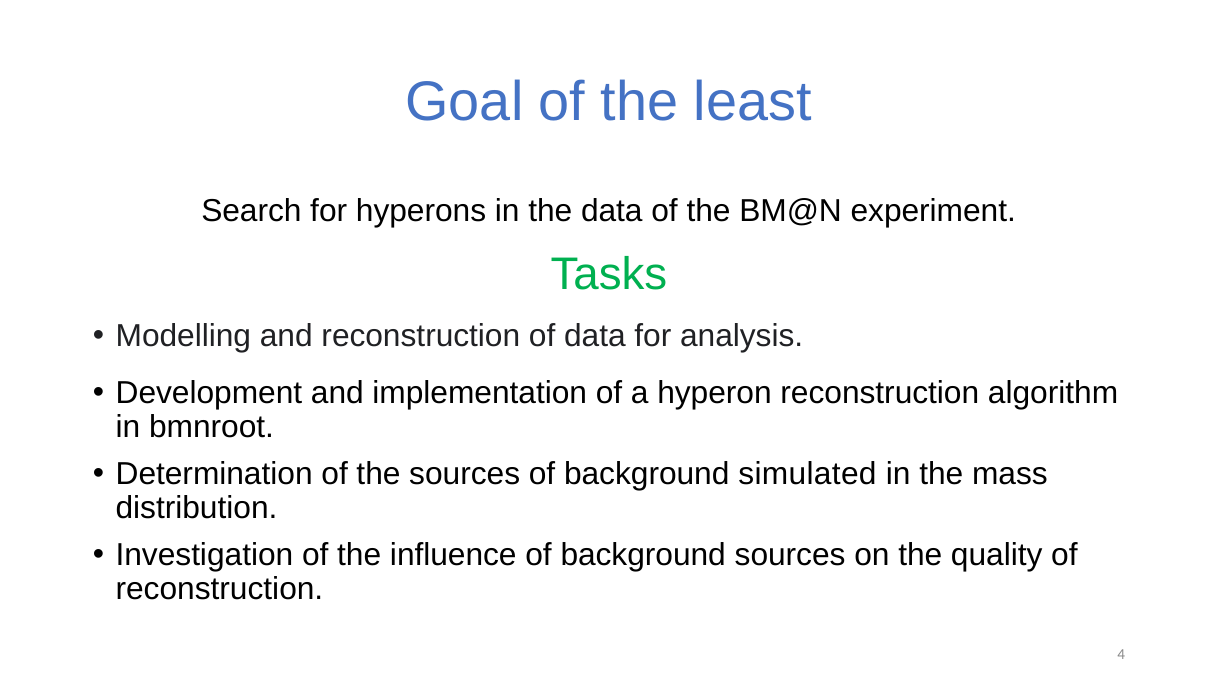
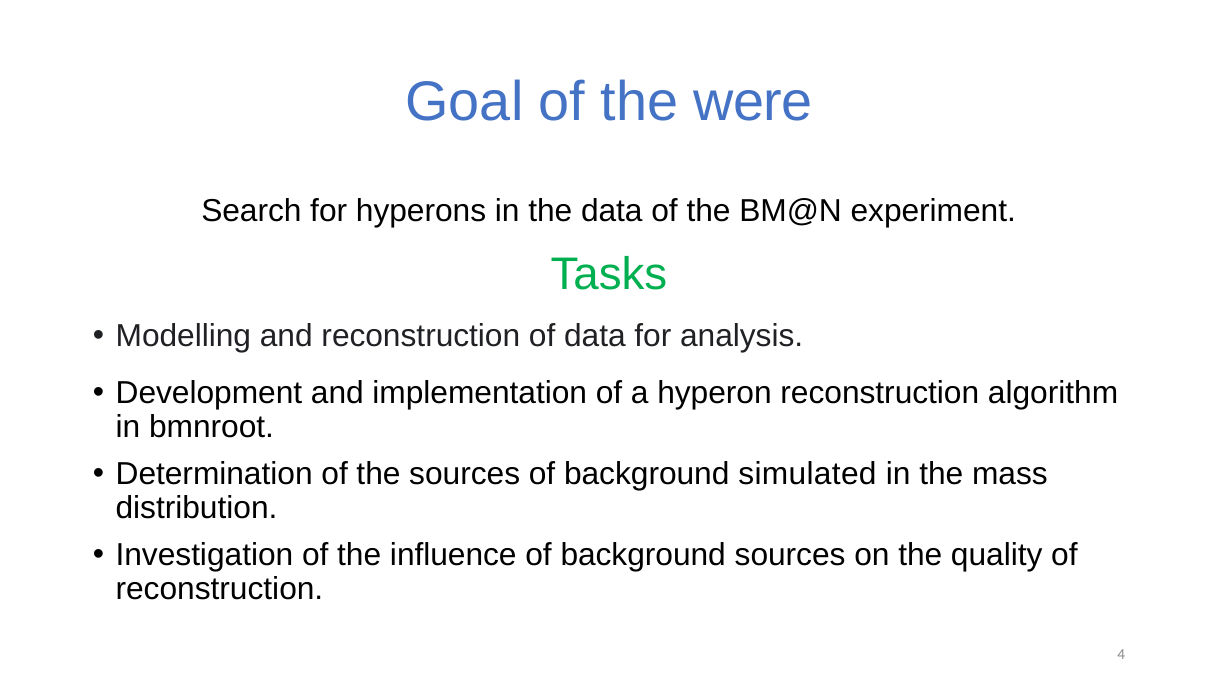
least: least -> were (753, 102)
